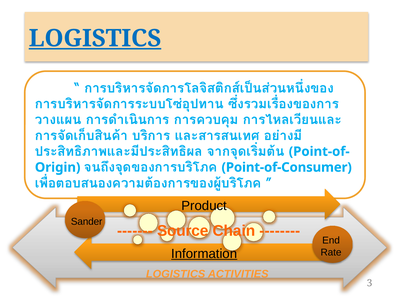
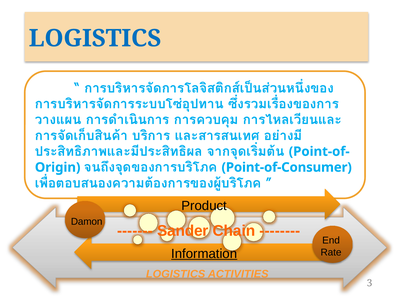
LOGISTICS underline: present -> none (95, 38)
Sander: Sander -> Damon (87, 222)
Source: Source -> Sander (183, 231)
